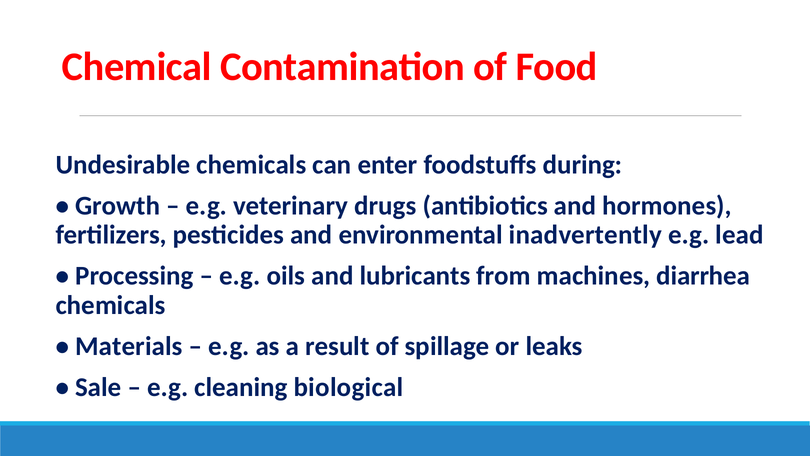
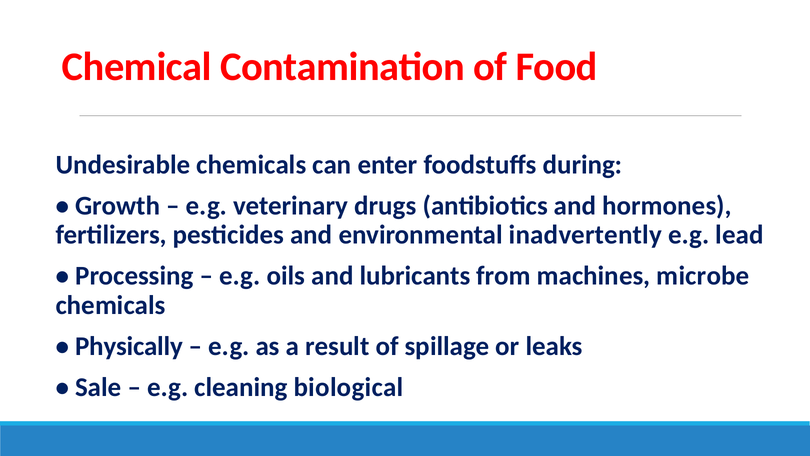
diarrhea: diarrhea -> microbe (703, 276)
Materials: Materials -> Physically (129, 346)
